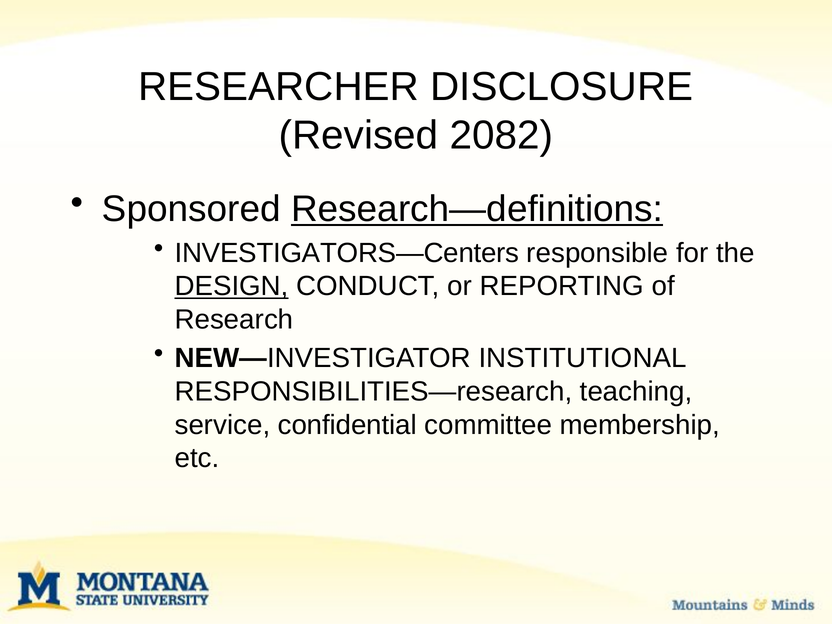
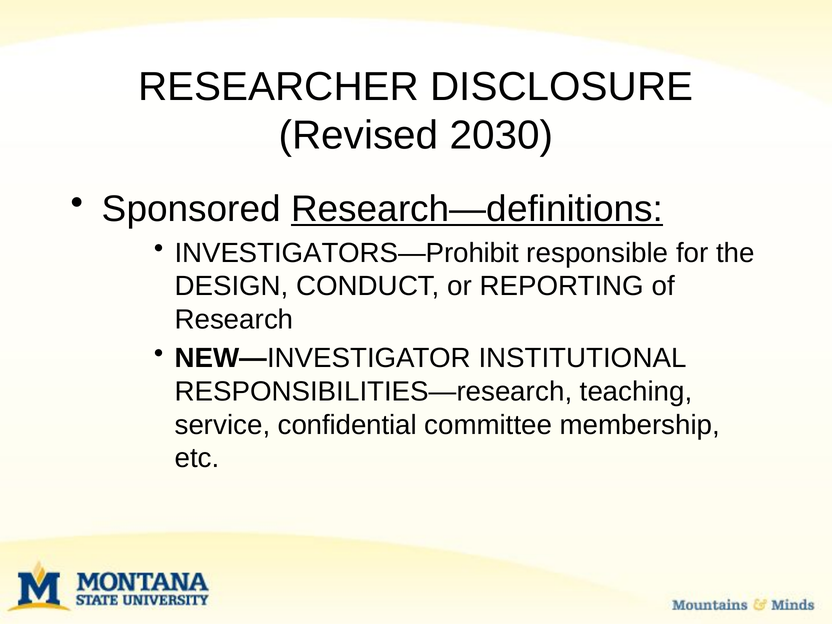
2082: 2082 -> 2030 (501, 135)
INVESTIGATORS—Centers: INVESTIGATORS—Centers -> INVESTIGATORS—Prohibit (347, 253)
DESIGN underline: present -> none (232, 286)
